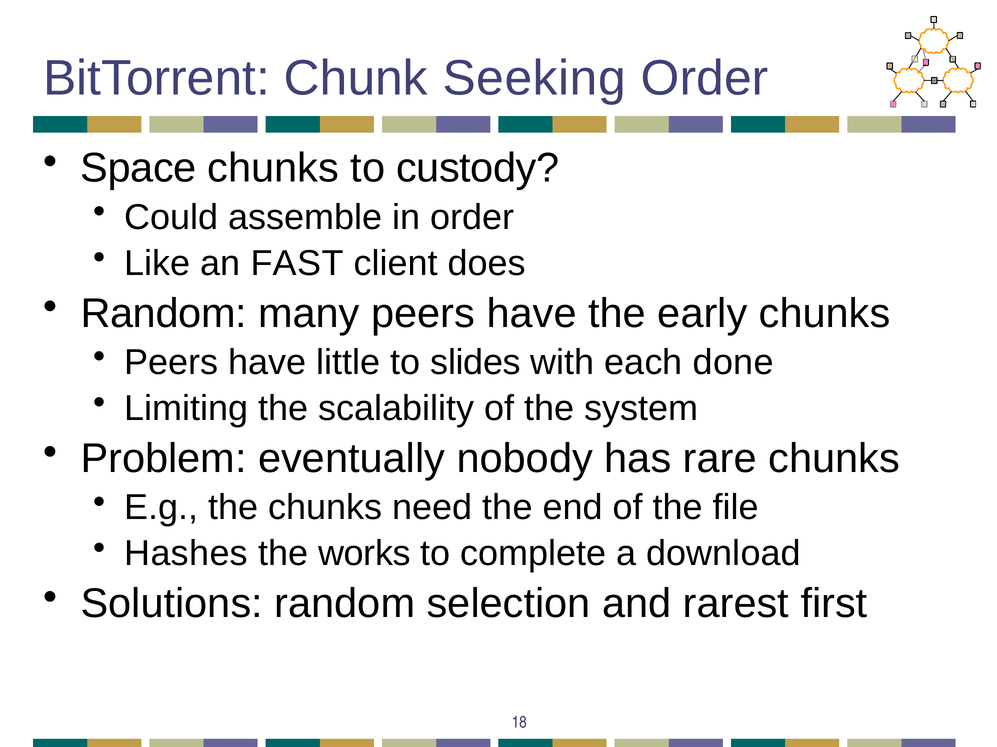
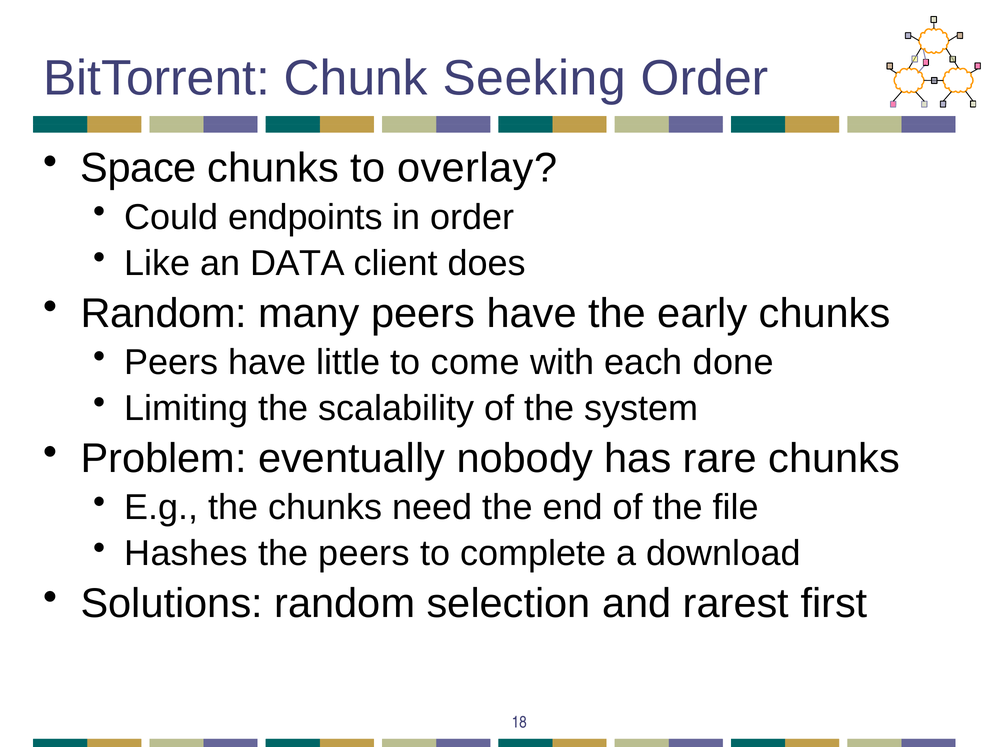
custody: custody -> overlay (477, 168)
assemble: assemble -> endpoints (305, 217)
FAST: FAST -> DATA (297, 264)
slides: slides -> come (475, 363)
the works: works -> peers (364, 554)
